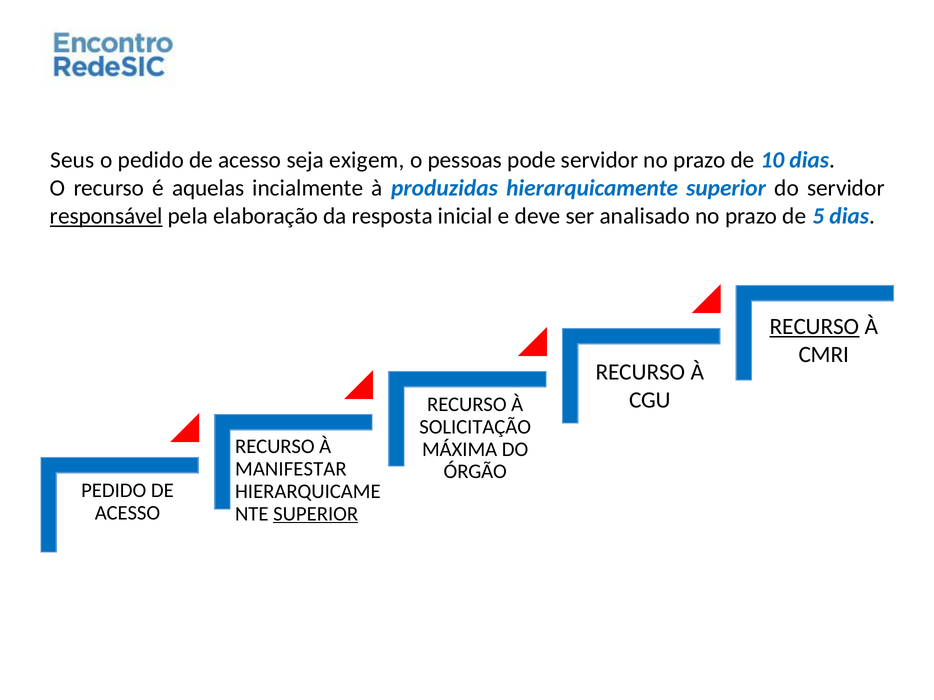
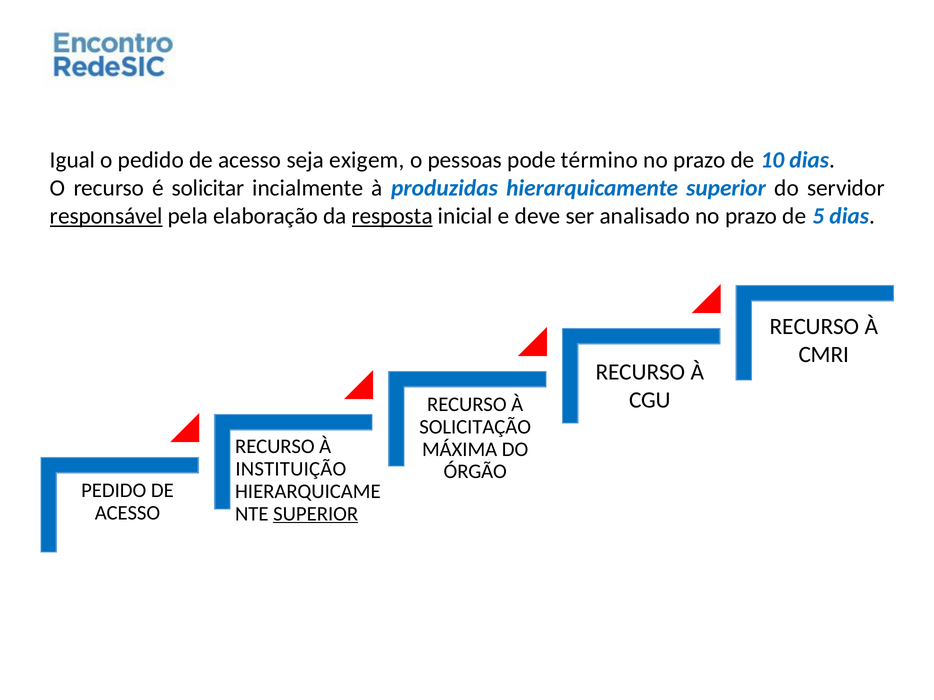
Seus: Seus -> Igual (73, 160)
pode servidor: servidor -> término (599, 160)
aquelas: aquelas -> solicitar (208, 188)
resposta underline: none -> present (392, 216)
RECURSO underline: present -> none (815, 327)
MANIFESTAR: MANIFESTAR -> INSTITUIÇÃO (291, 469)
